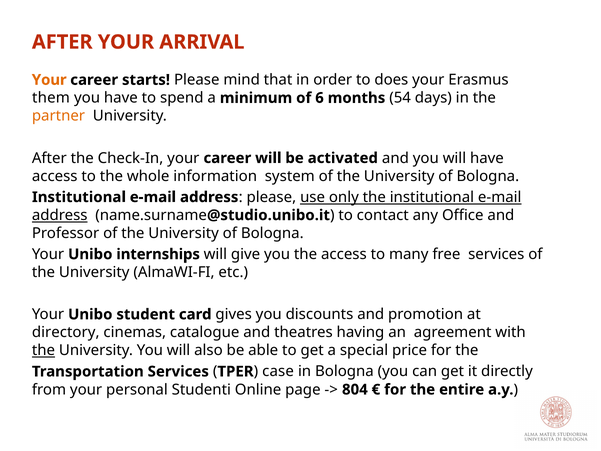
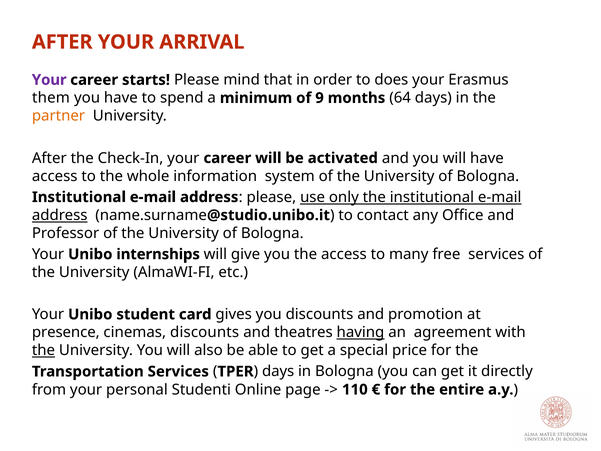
Your colour: orange -> purple (49, 80)
6: 6 -> 9 (320, 98)
54: 54 -> 64 (400, 98)
directory: directory -> presence (66, 332)
cinemas catalogue: catalogue -> discounts (205, 332)
having underline: none -> present (360, 332)
case: case -> days (278, 371)
804: 804 -> 110 (355, 389)
